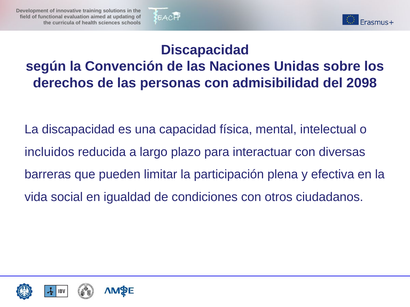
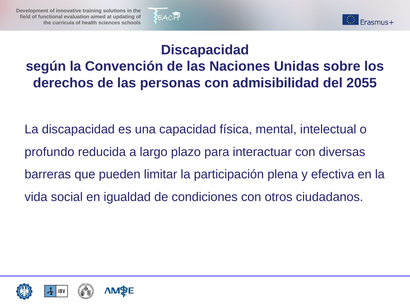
2098: 2098 -> 2055 (362, 83)
incluidos: incluidos -> profundo (49, 152)
